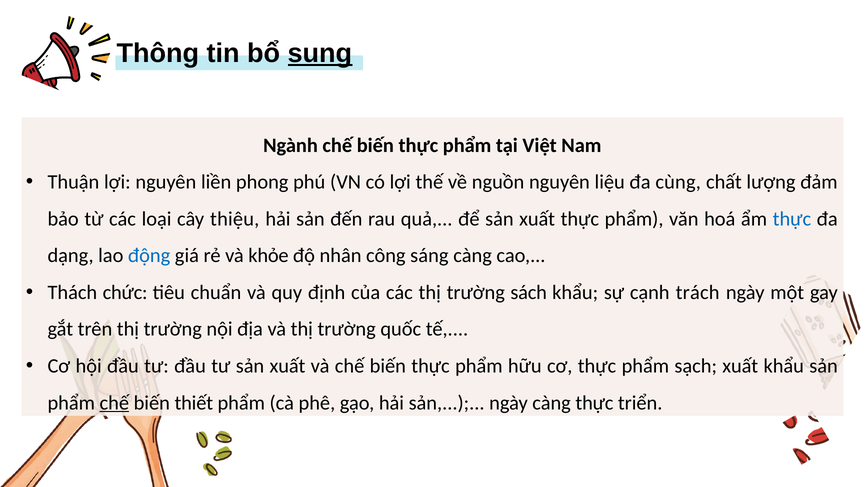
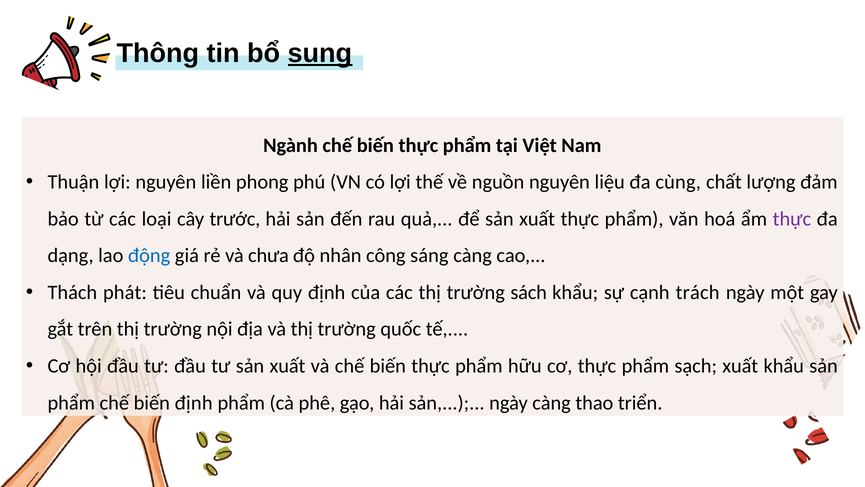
thiệu: thiệu -> trước (235, 219)
thực colour: blue -> purple (792, 219)
khỏe: khỏe -> chưa (268, 255)
chức: chức -> phát (125, 292)
chế underline: present -> none (114, 402)
biến thiết: thiết -> định (194, 402)
càng thực: thực -> thao (594, 402)
